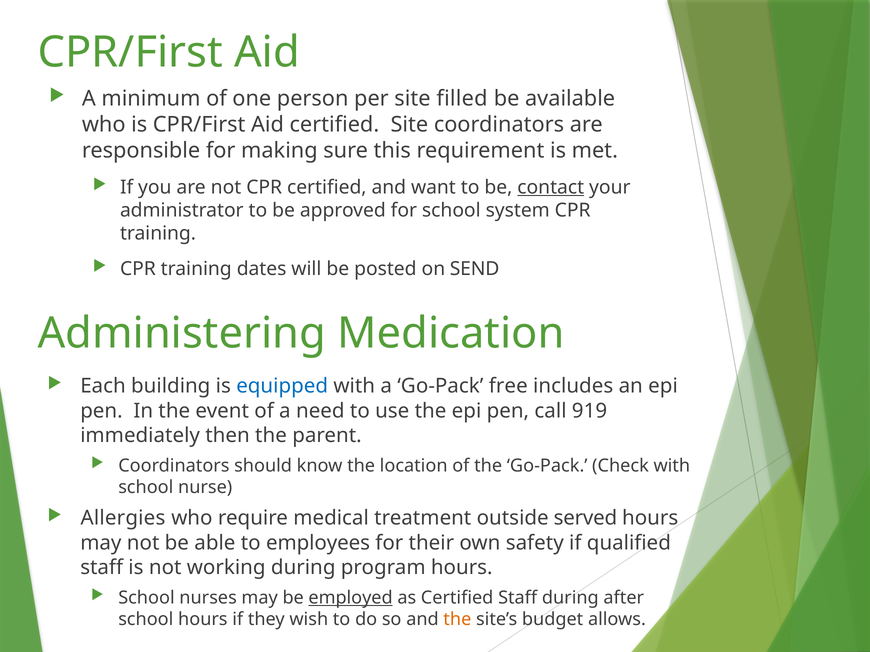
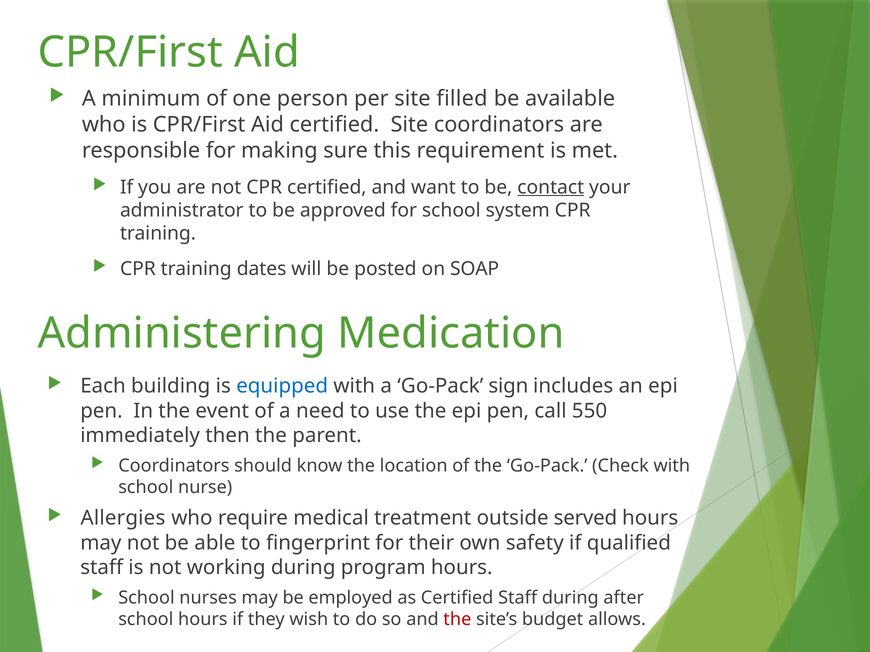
SEND: SEND -> SOAP (475, 269)
free: free -> sign (508, 386)
919: 919 -> 550 (590, 411)
employees: employees -> fingerprint (318, 543)
employed underline: present -> none (351, 598)
the colour: orange -> red (457, 620)
